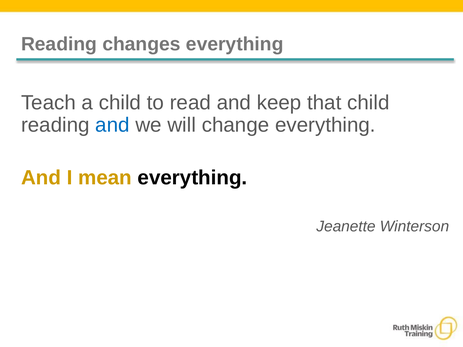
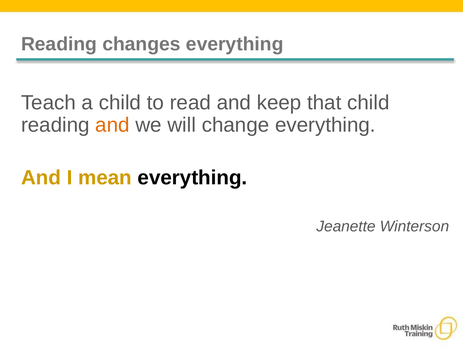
and colour: blue -> orange (113, 125)
